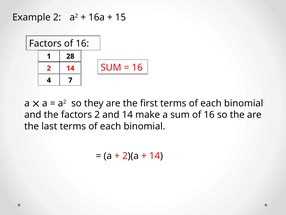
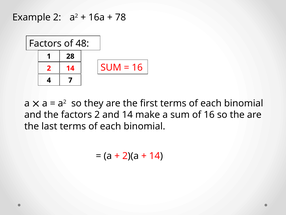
15: 15 -> 78 (121, 17)
Factors of 16: 16 -> 48 (82, 44)
